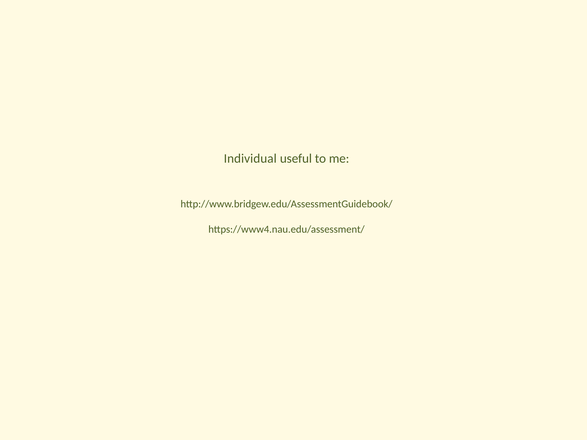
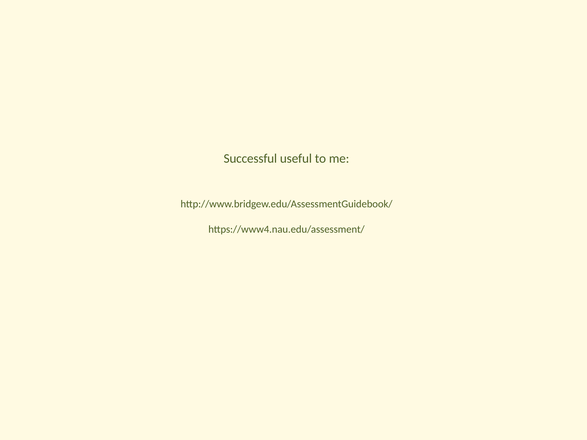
Individual: Individual -> Successful (250, 159)
